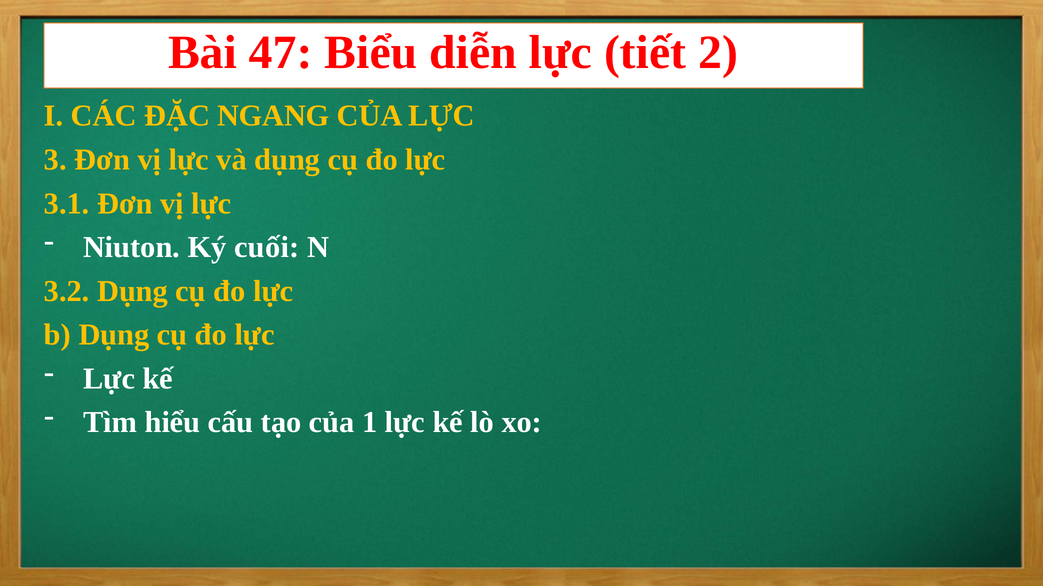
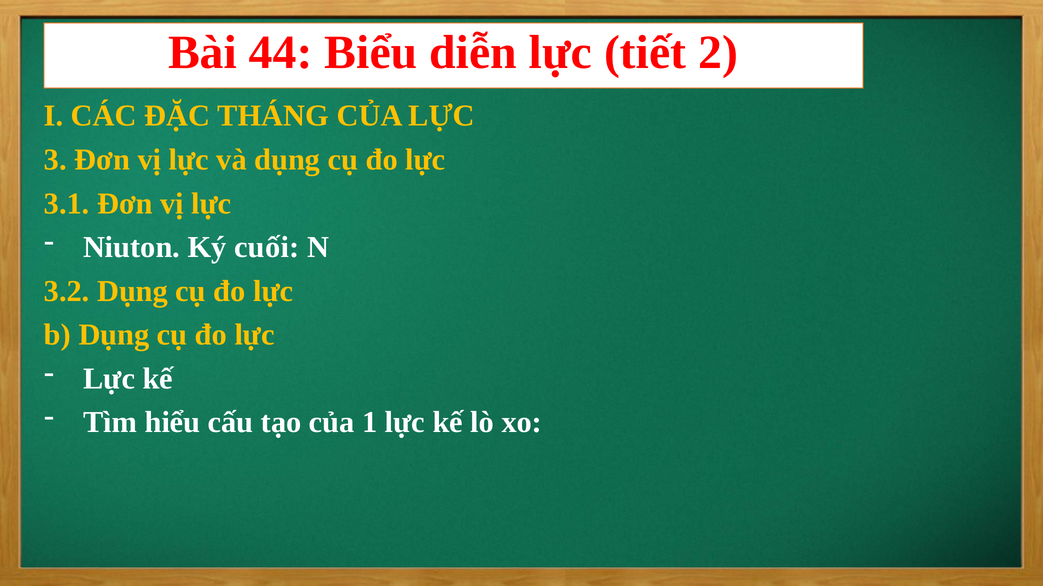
47: 47 -> 44 (281, 53)
NGANG: NGANG -> THÁNG (273, 116)
